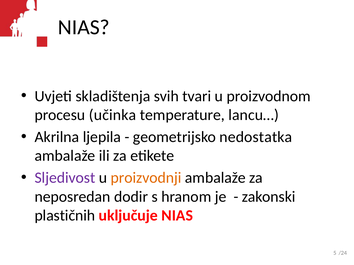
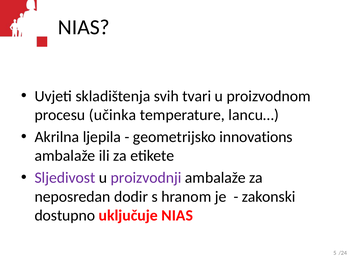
nedostatka: nedostatka -> innovations (256, 137)
proizvodnji colour: orange -> purple (146, 178)
plastičnih: plastičnih -> dostupno (65, 216)
